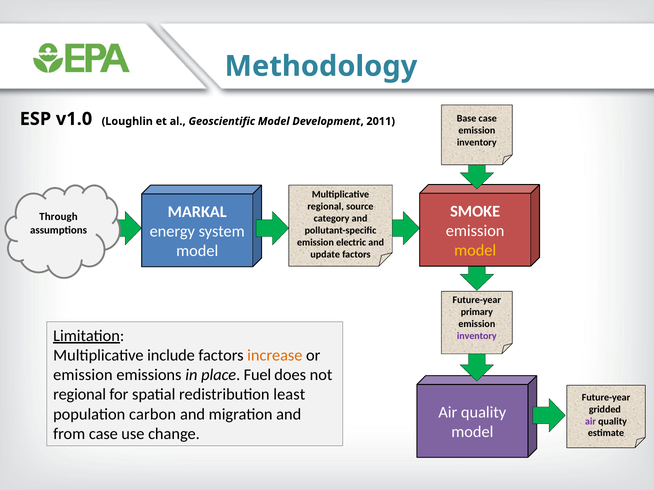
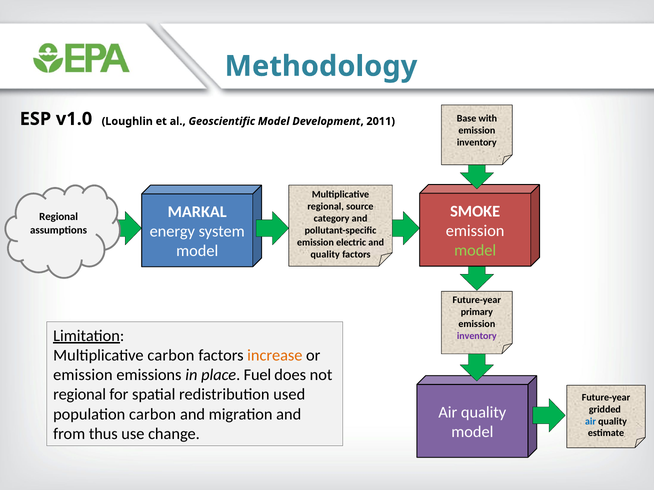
Base case: case -> with (488, 119)
Through: Through -> Regional (59, 217)
model colour: yellow -> light green (475, 251)
update: update -> quality (325, 255)
Multiplicative include: include -> carbon (171, 356)
least: least -> used (289, 395)
air colour: purple -> blue (590, 422)
from case: case -> thus (103, 434)
